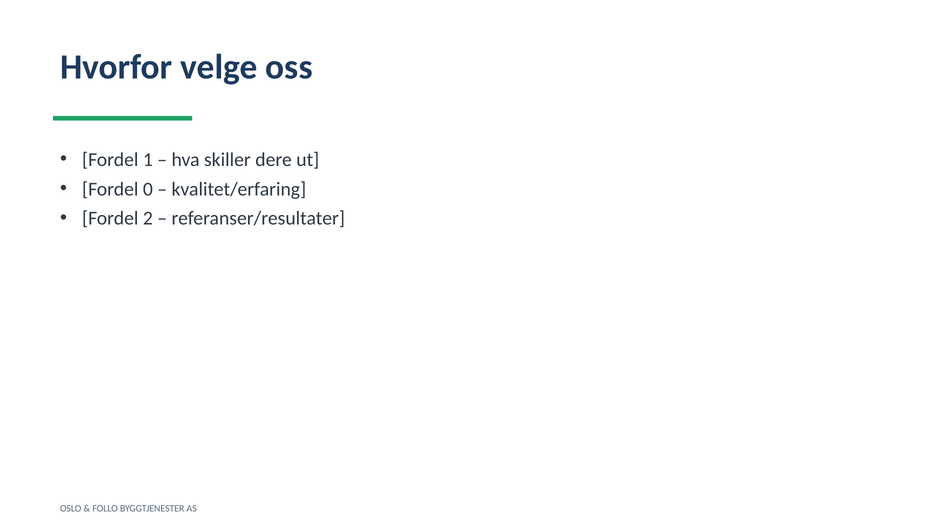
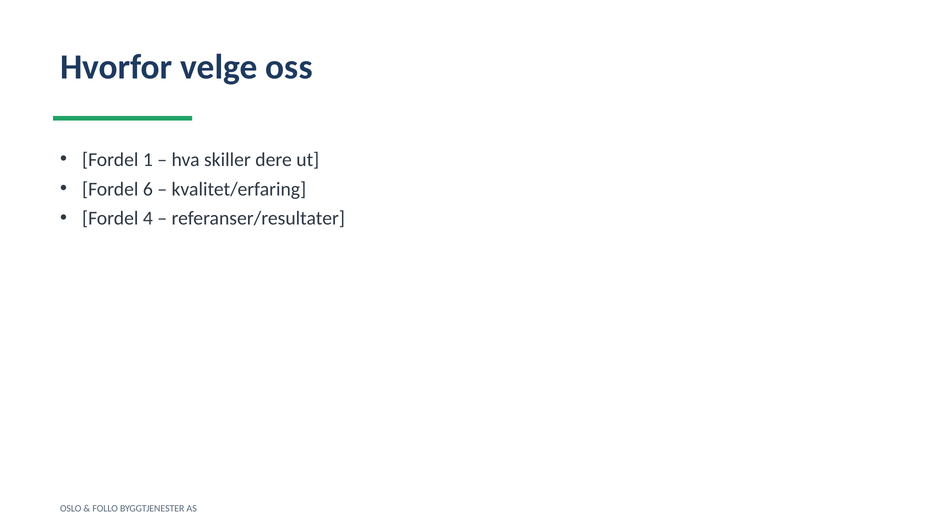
0: 0 -> 6 (148, 189)
2: 2 -> 4 (148, 219)
